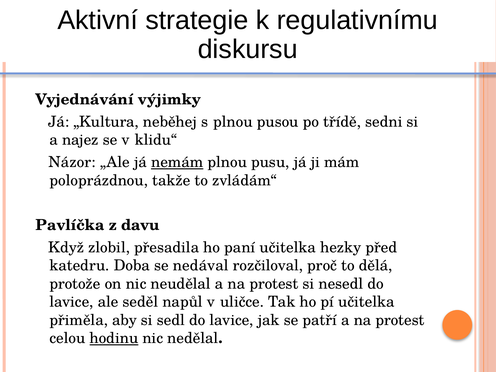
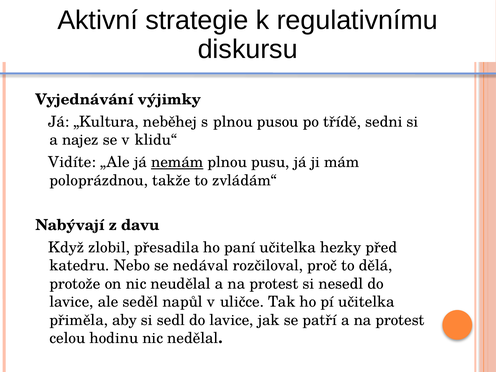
Názor: Názor -> Vidíte (72, 162)
Pavlíčka: Pavlíčka -> Nabývají (70, 225)
Doba: Doba -> Nebo (132, 266)
hodinu underline: present -> none (114, 338)
